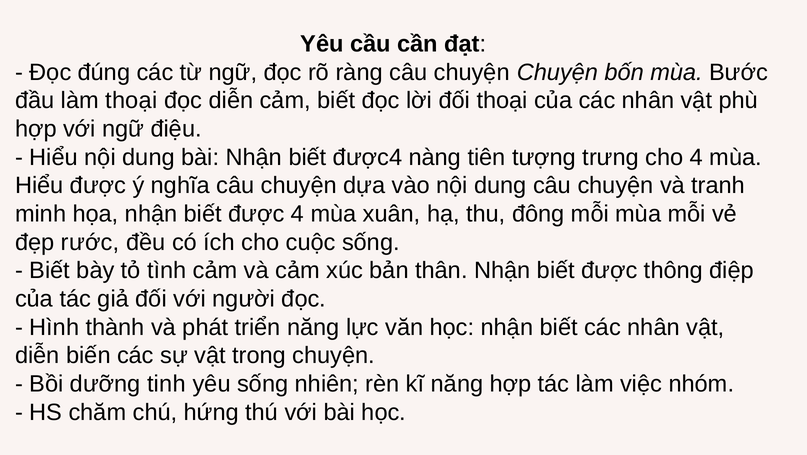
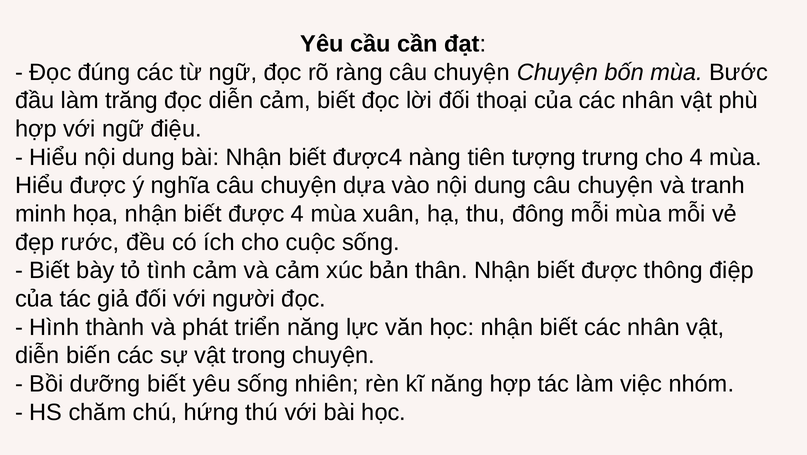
làm thoại: thoại -> trăng (132, 101)
dưỡng tinh: tinh -> biết (167, 384)
